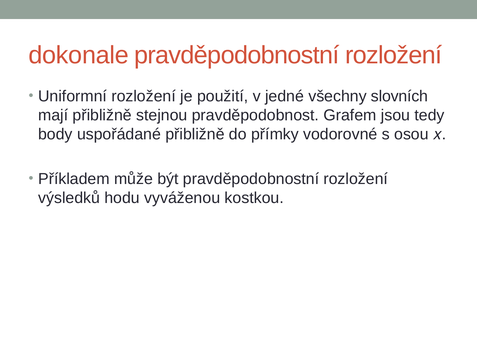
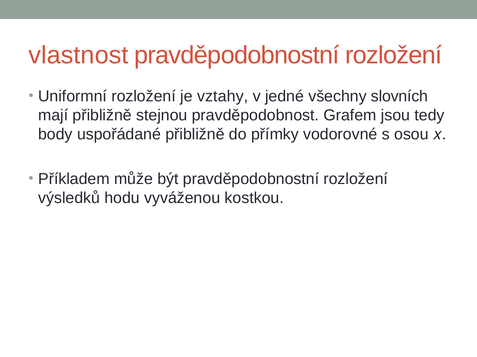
dokonale: dokonale -> vlastnost (78, 55)
použití: použití -> vztahy (223, 97)
